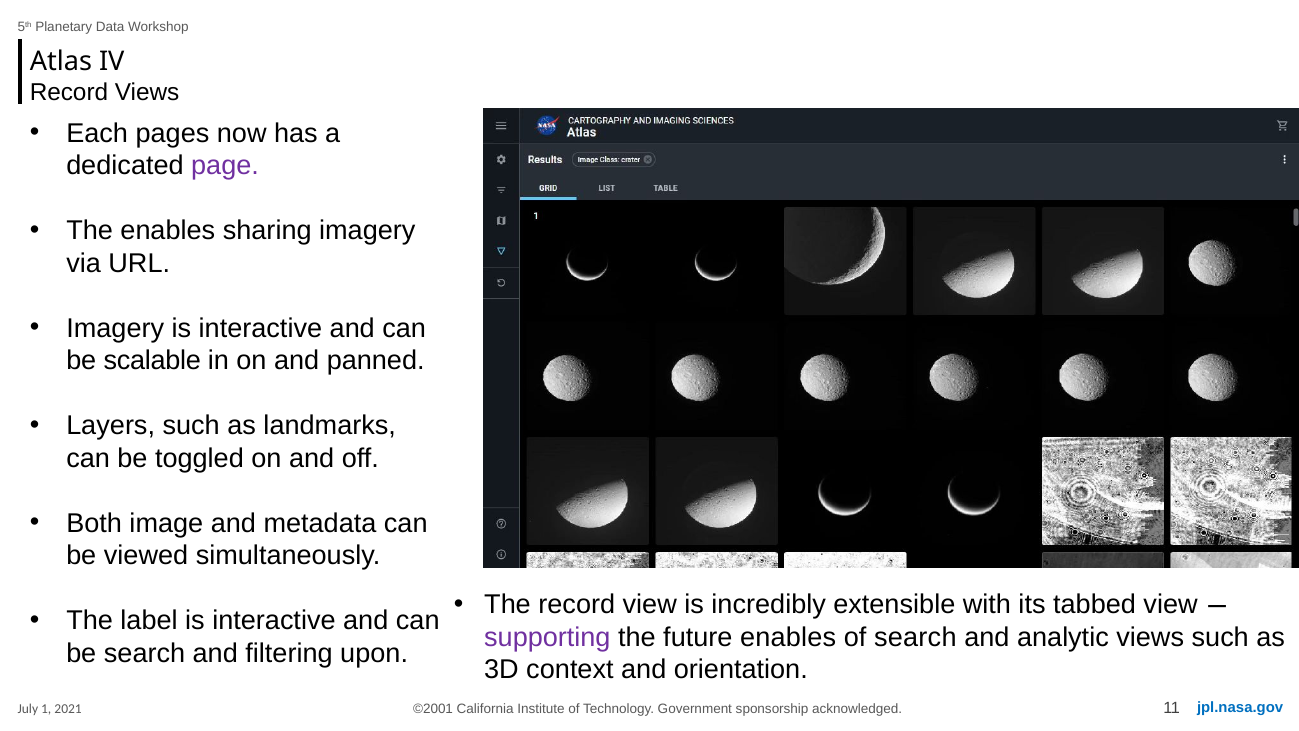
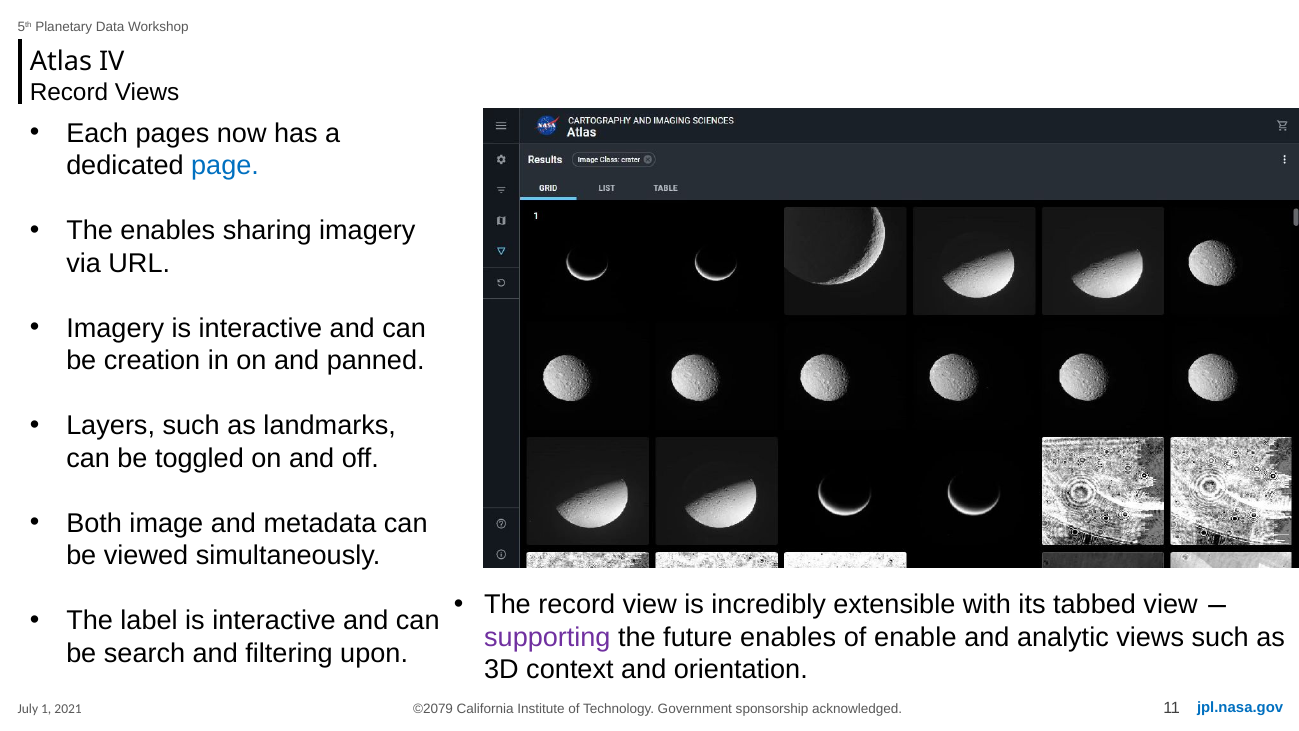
page colour: purple -> blue (225, 166)
scalable: scalable -> creation (152, 361)
of search: search -> enable (915, 637)
©2001: ©2001 -> ©2079 (433, 709)
